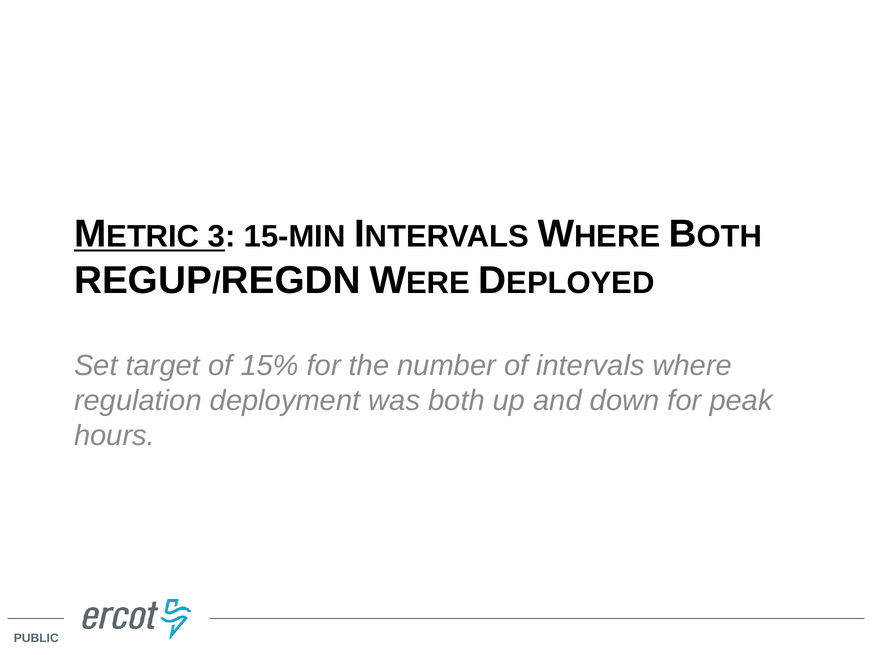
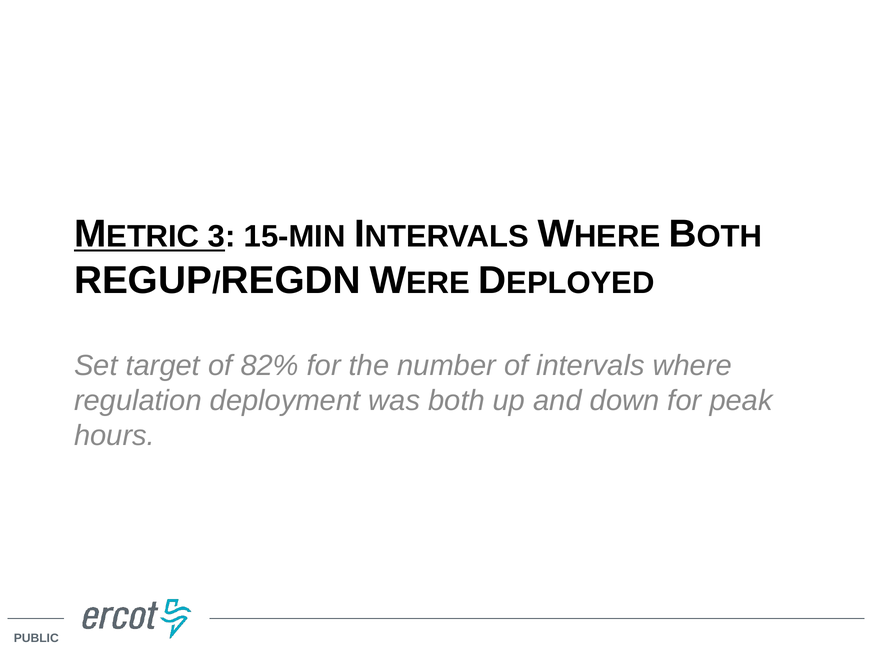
15%: 15% -> 82% (270, 366)
